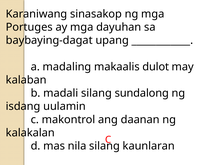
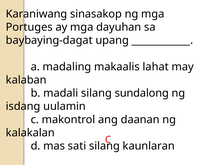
dulot: dulot -> lahat (156, 67)
nila: nila -> sati (77, 146)
